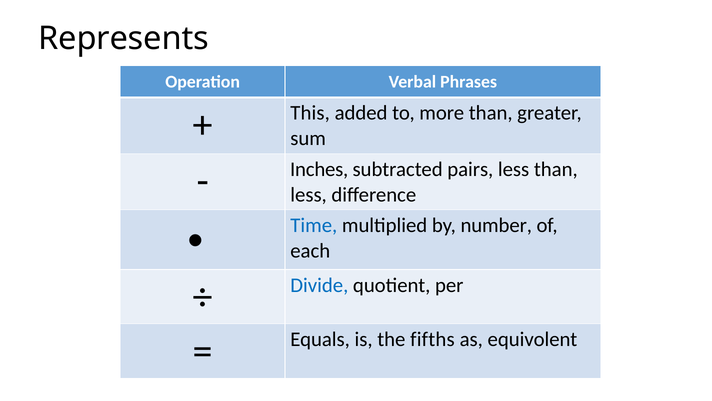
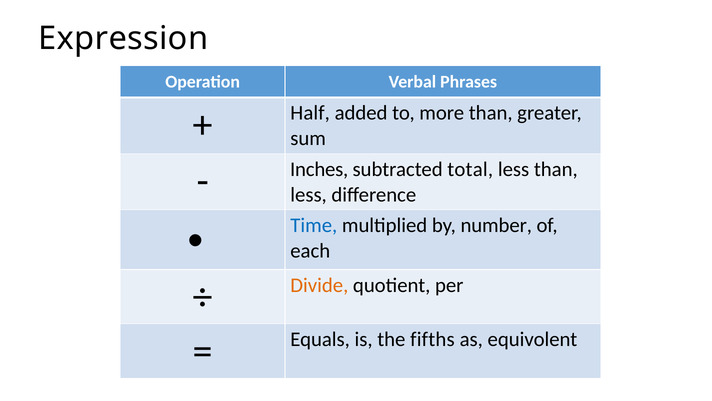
Represents: Represents -> Expression (123, 38)
This: This -> Half (310, 113)
pairs: pairs -> total (470, 169)
Divide colour: blue -> orange (319, 285)
